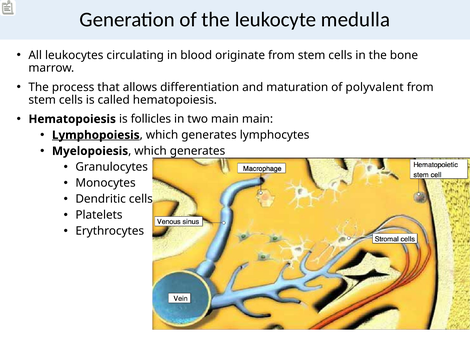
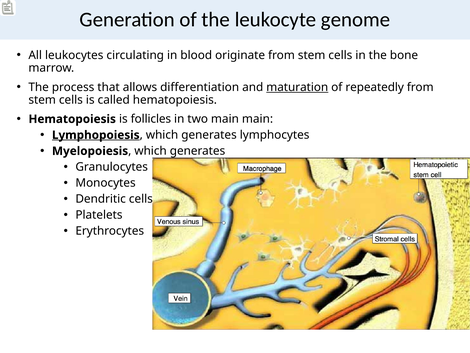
medulla: medulla -> genome (356, 20)
maturation underline: none -> present (297, 87)
polyvalent: polyvalent -> repeatedly (375, 87)
